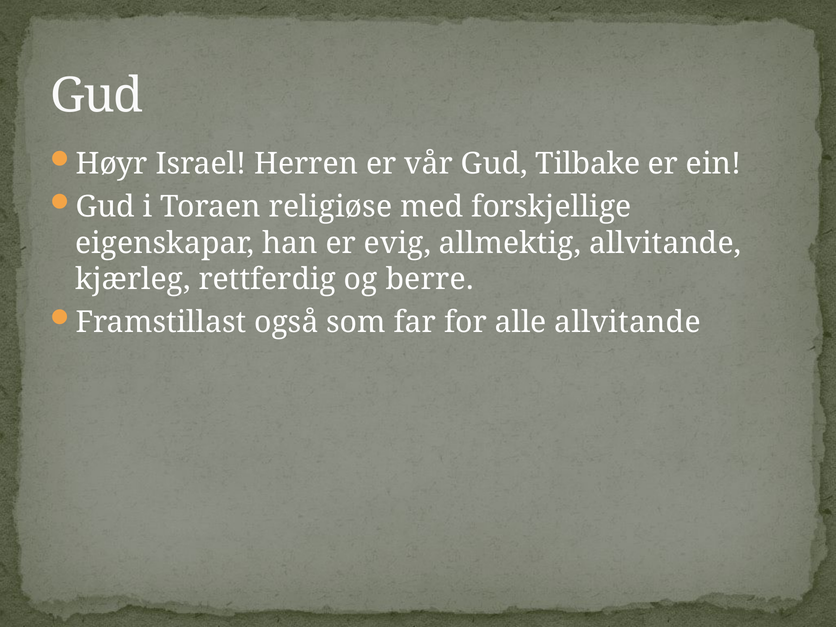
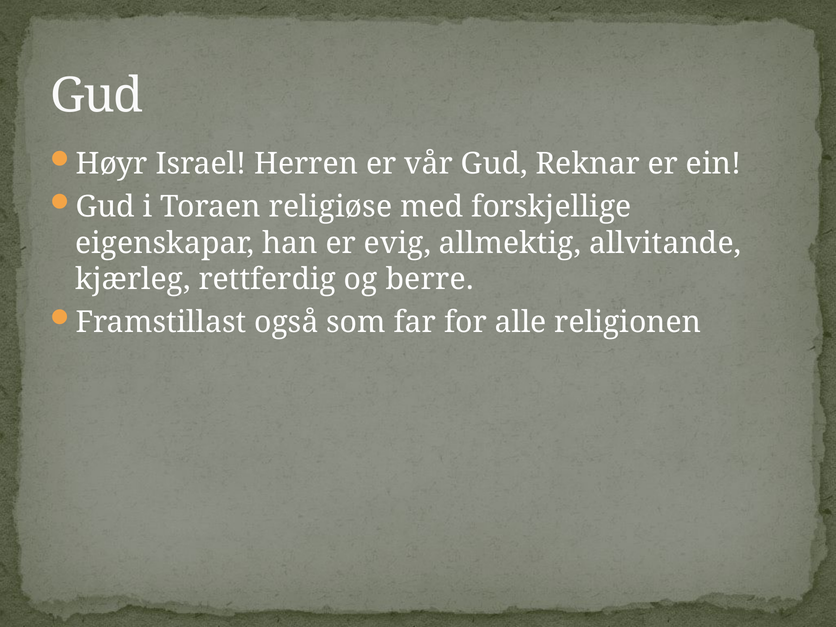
Tilbake: Tilbake -> Reknar (588, 164)
alle allvitande: allvitande -> religionen (628, 322)
